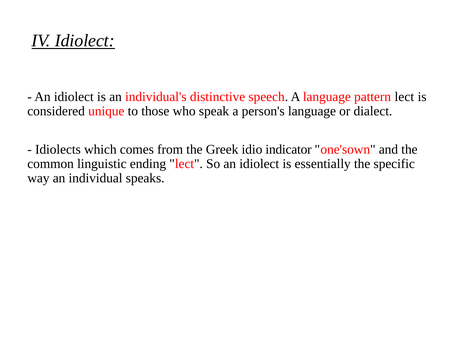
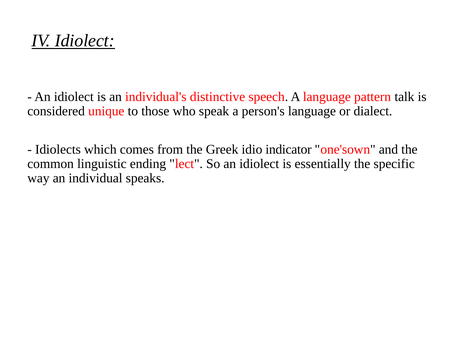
pattern lect: lect -> talk (404, 97)
